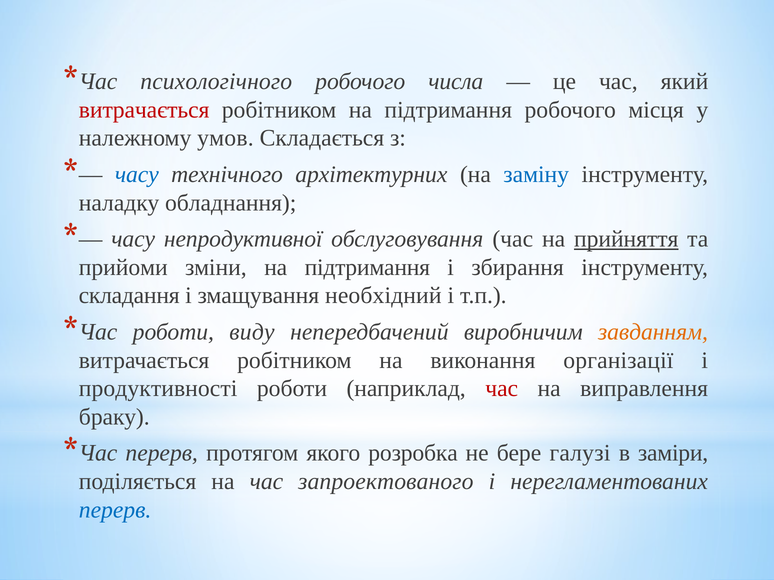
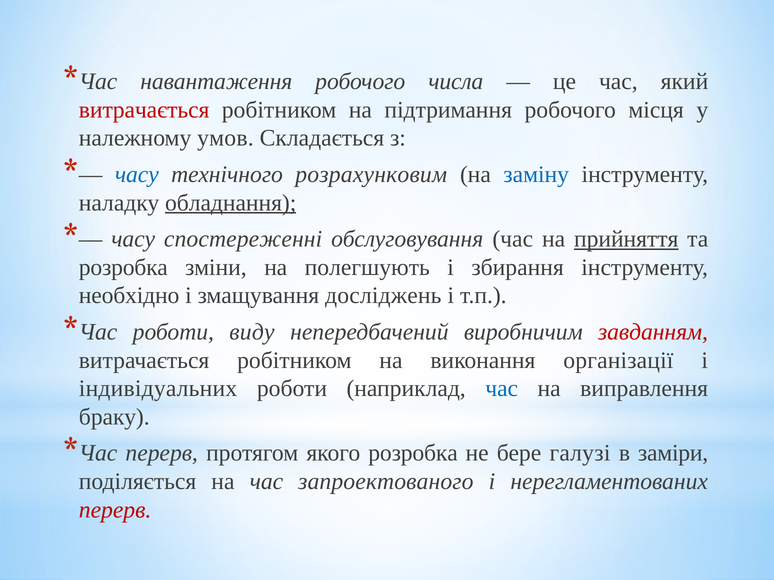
психологічного: психологічного -> навантаження (216, 82)
архітектурних: архітектурних -> розрахунковим (371, 175)
обладнання underline: none -> present (231, 203)
непродуктивної: непродуктивної -> спостереженні (243, 239)
прийоми: прийоми -> розробка (123, 268)
зміни на підтримання: підтримання -> полегшують (367, 268)
складання: складання -> необхідно (129, 296)
необхідний: необхідний -> досліджень (383, 296)
завданням colour: orange -> red (653, 332)
продуктивності: продуктивності -> індивідуальних (158, 389)
час colour: red -> blue (502, 389)
перерв colour: blue -> red (115, 510)
